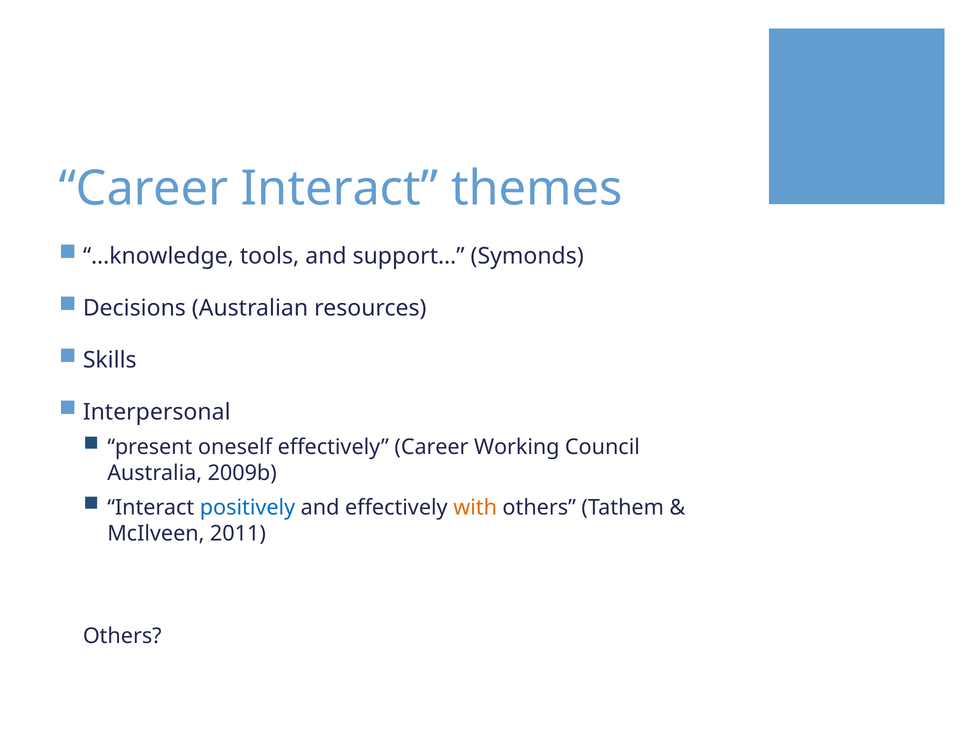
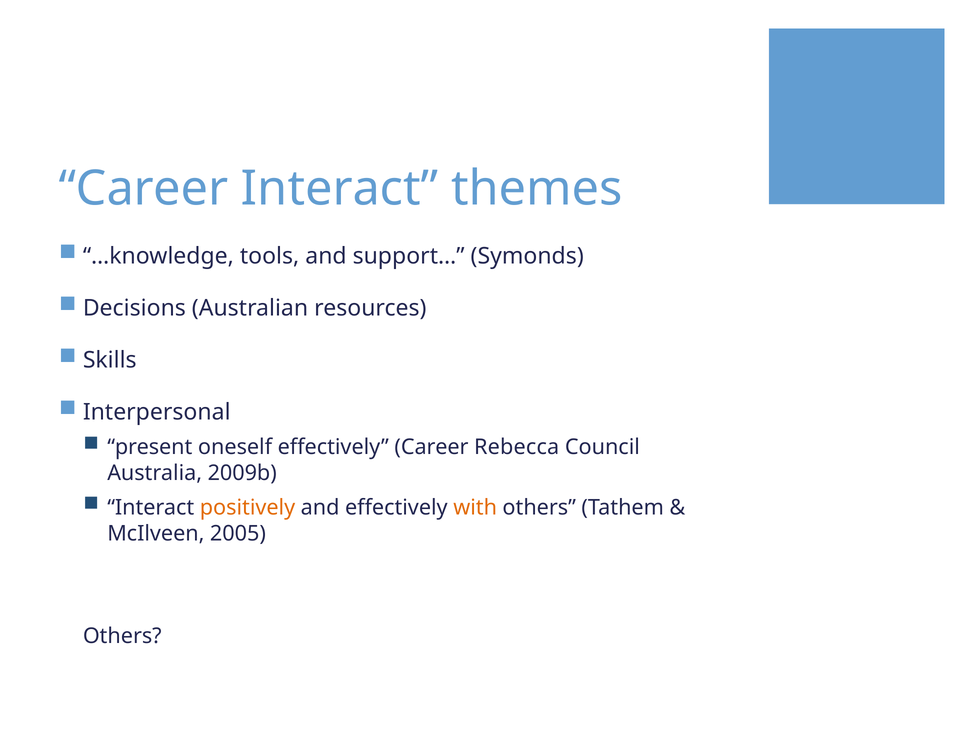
Working: Working -> Rebecca (517, 447)
positively colour: blue -> orange (248, 507)
2011: 2011 -> 2005 (238, 533)
